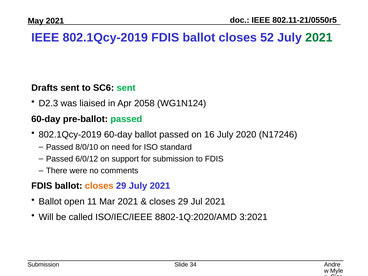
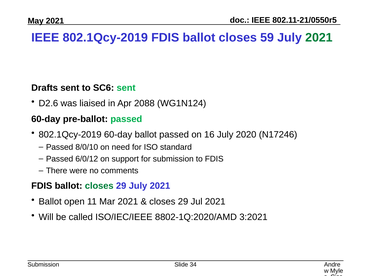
52: 52 -> 59 (267, 38)
D2.3: D2.3 -> D2.6 (48, 103)
2058: 2058 -> 2088 (144, 103)
closes colour: orange -> green (99, 186)
